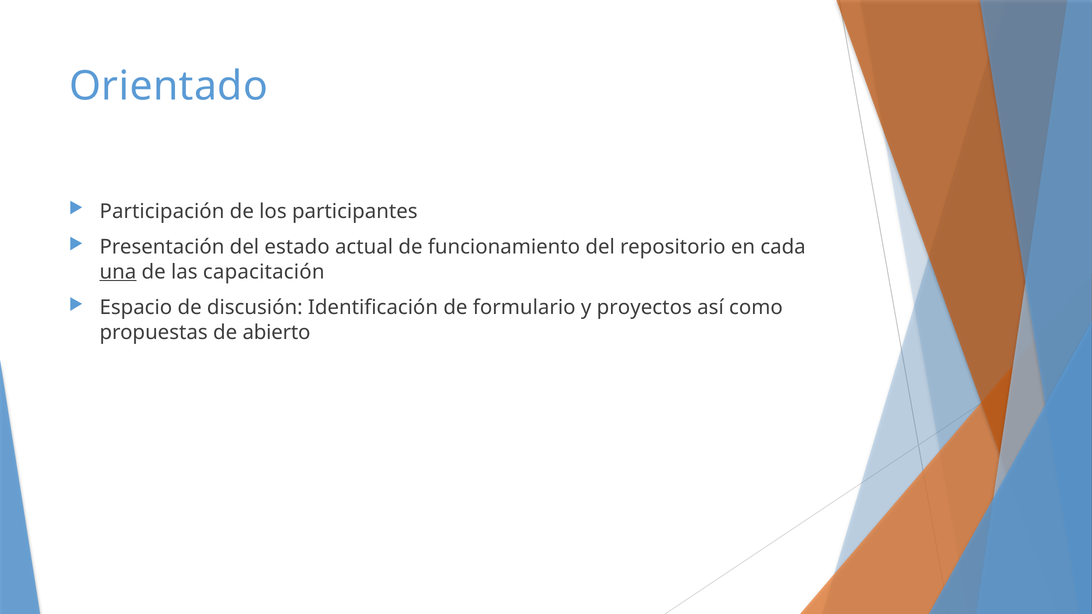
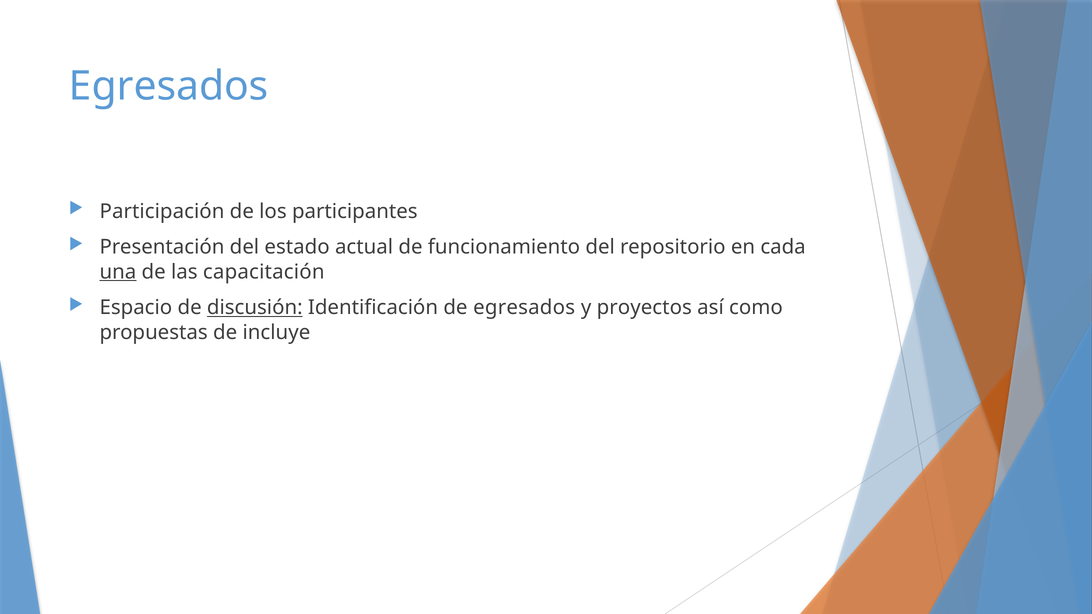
Orientado: Orientado -> Egresados (169, 86)
discusión underline: none -> present (255, 308)
de formulario: formulario -> egresados (524, 308)
abierto: abierto -> incluye (276, 332)
